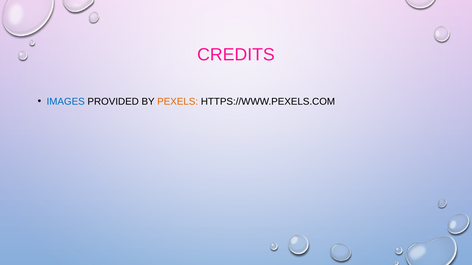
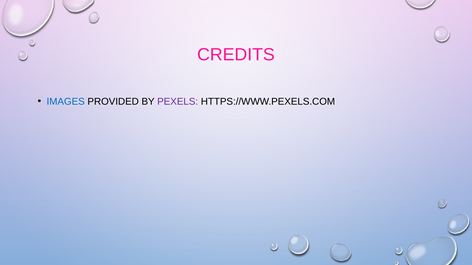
PEXELS colour: orange -> purple (178, 102)
